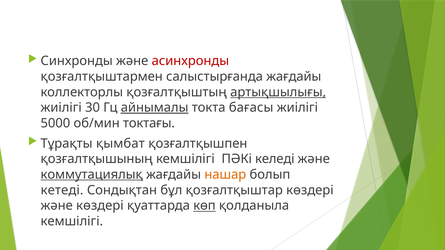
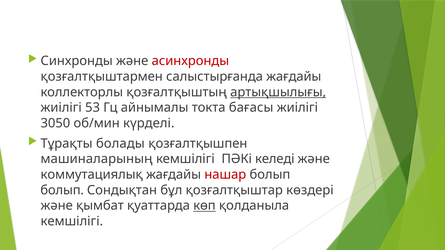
30: 30 -> 53 (93, 108)
айнымалы underline: present -> none (155, 108)
5000: 5000 -> 3050 (55, 123)
токтағы: токтағы -> күрделі (149, 123)
қымбат: қымбат -> болады (120, 144)
қозғалтқышының: қозғалтқышының -> машиналарының (97, 159)
коммутациялық underline: present -> none (92, 175)
нашар colour: orange -> red (225, 175)
кетеді: кетеді -> болып (62, 190)
және көздері: көздері -> қымбат (100, 206)
